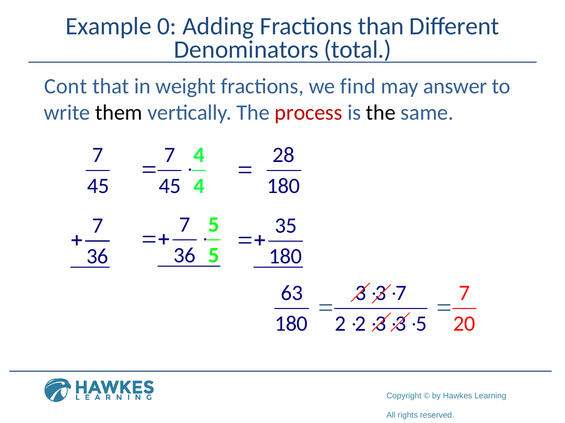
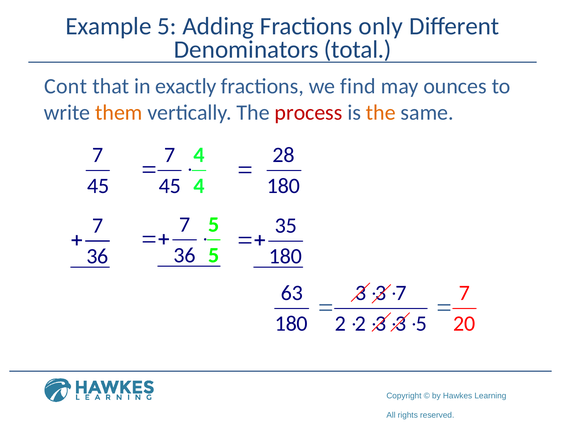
Example 0: 0 -> 5 (167, 26)
than: than -> only (381, 26)
weight: weight -> exactly (186, 86)
answer: answer -> ounces (455, 86)
them colour: black -> orange (119, 113)
the colour: black -> orange (381, 113)
